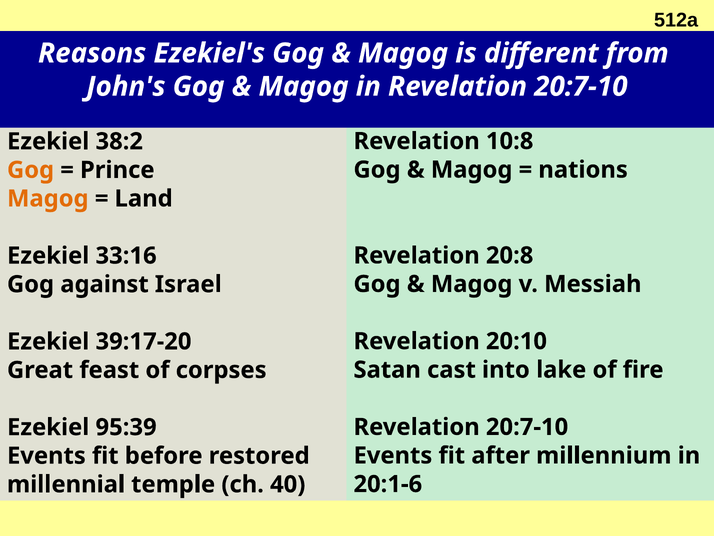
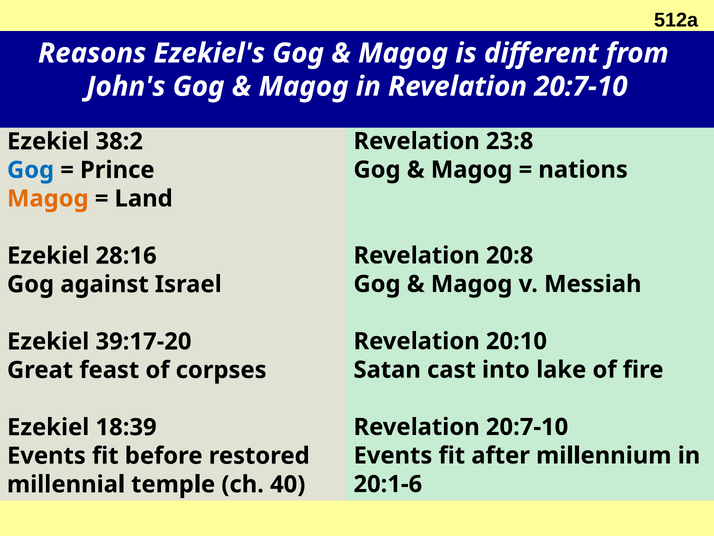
10:8: 10:8 -> 23:8 (510, 141)
Gog colour: orange -> blue (31, 170)
33:16: 33:16 -> 28:16 (126, 256)
95:39: 95:39 -> 18:39 (126, 427)
